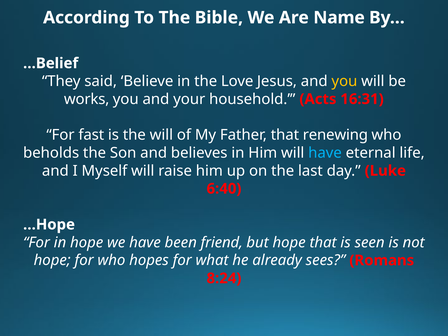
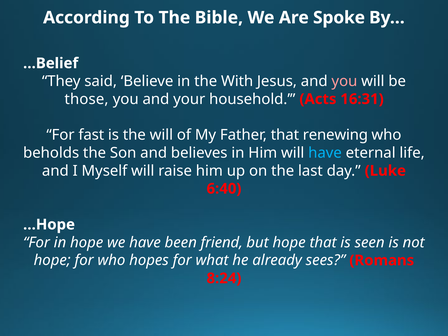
Name: Name -> Spoke (339, 18)
Love: Love -> With (237, 81)
you colour: yellow -> pink (344, 81)
works: works -> those (86, 99)
